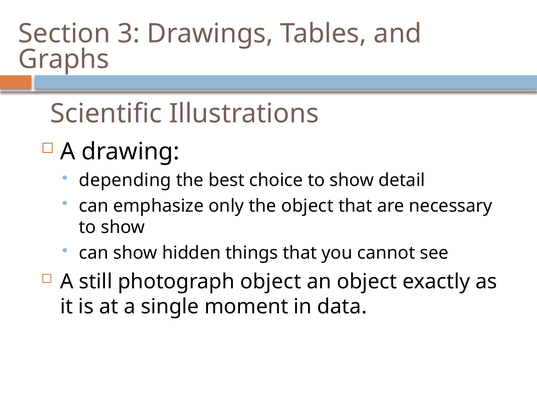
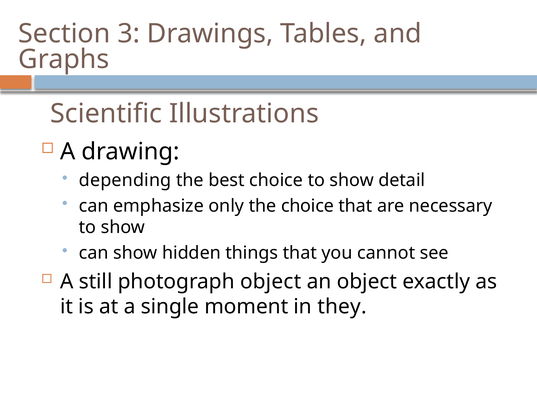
the object: object -> choice (307, 206)
data: data -> they (342, 307)
